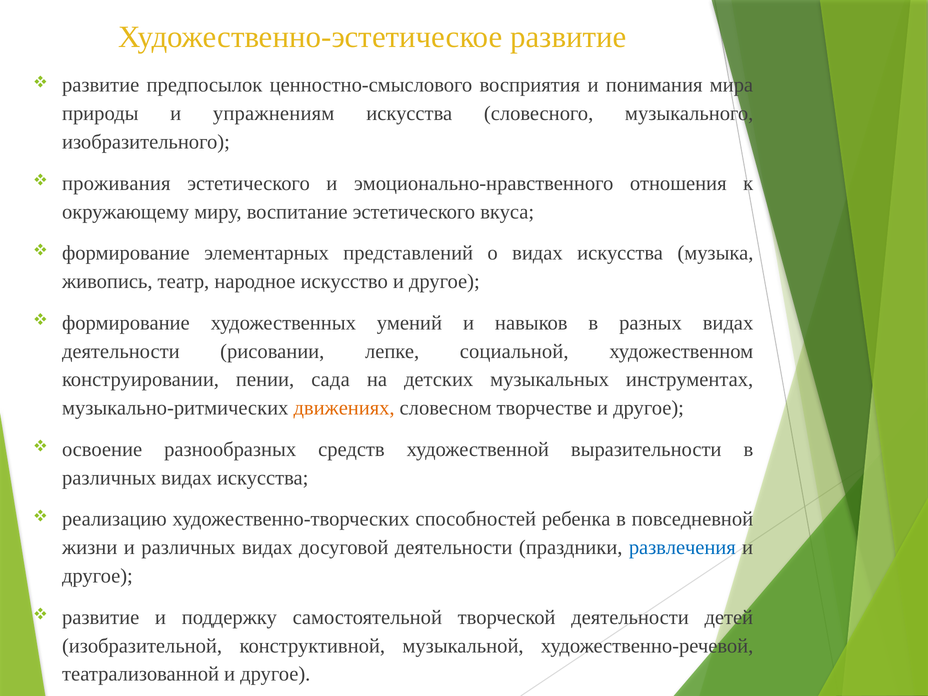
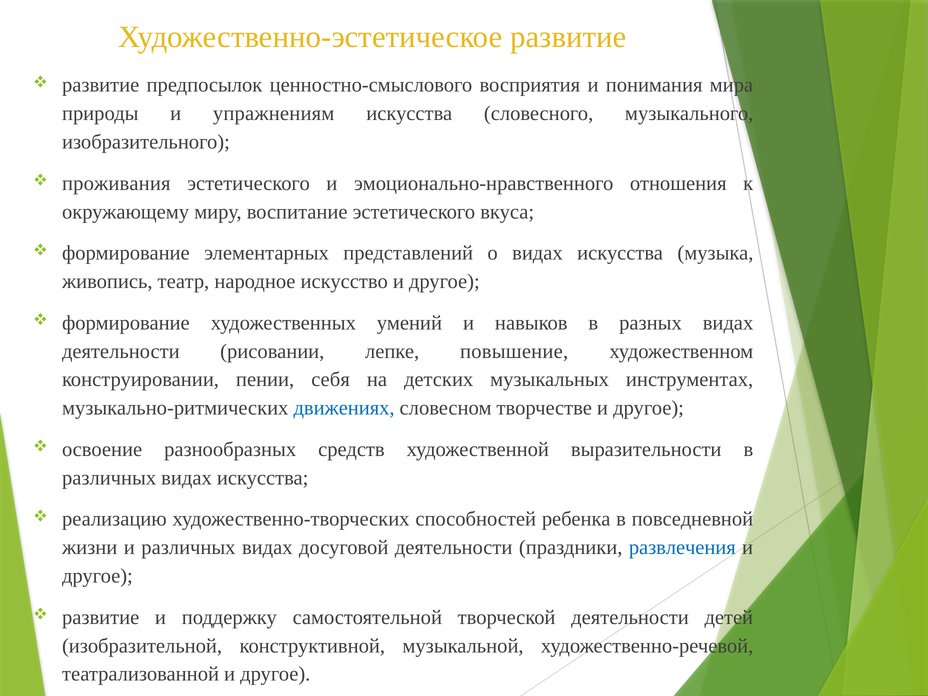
социальной: социальной -> повышение (514, 351)
сада: сада -> себя (331, 380)
движениях colour: orange -> blue (344, 408)
